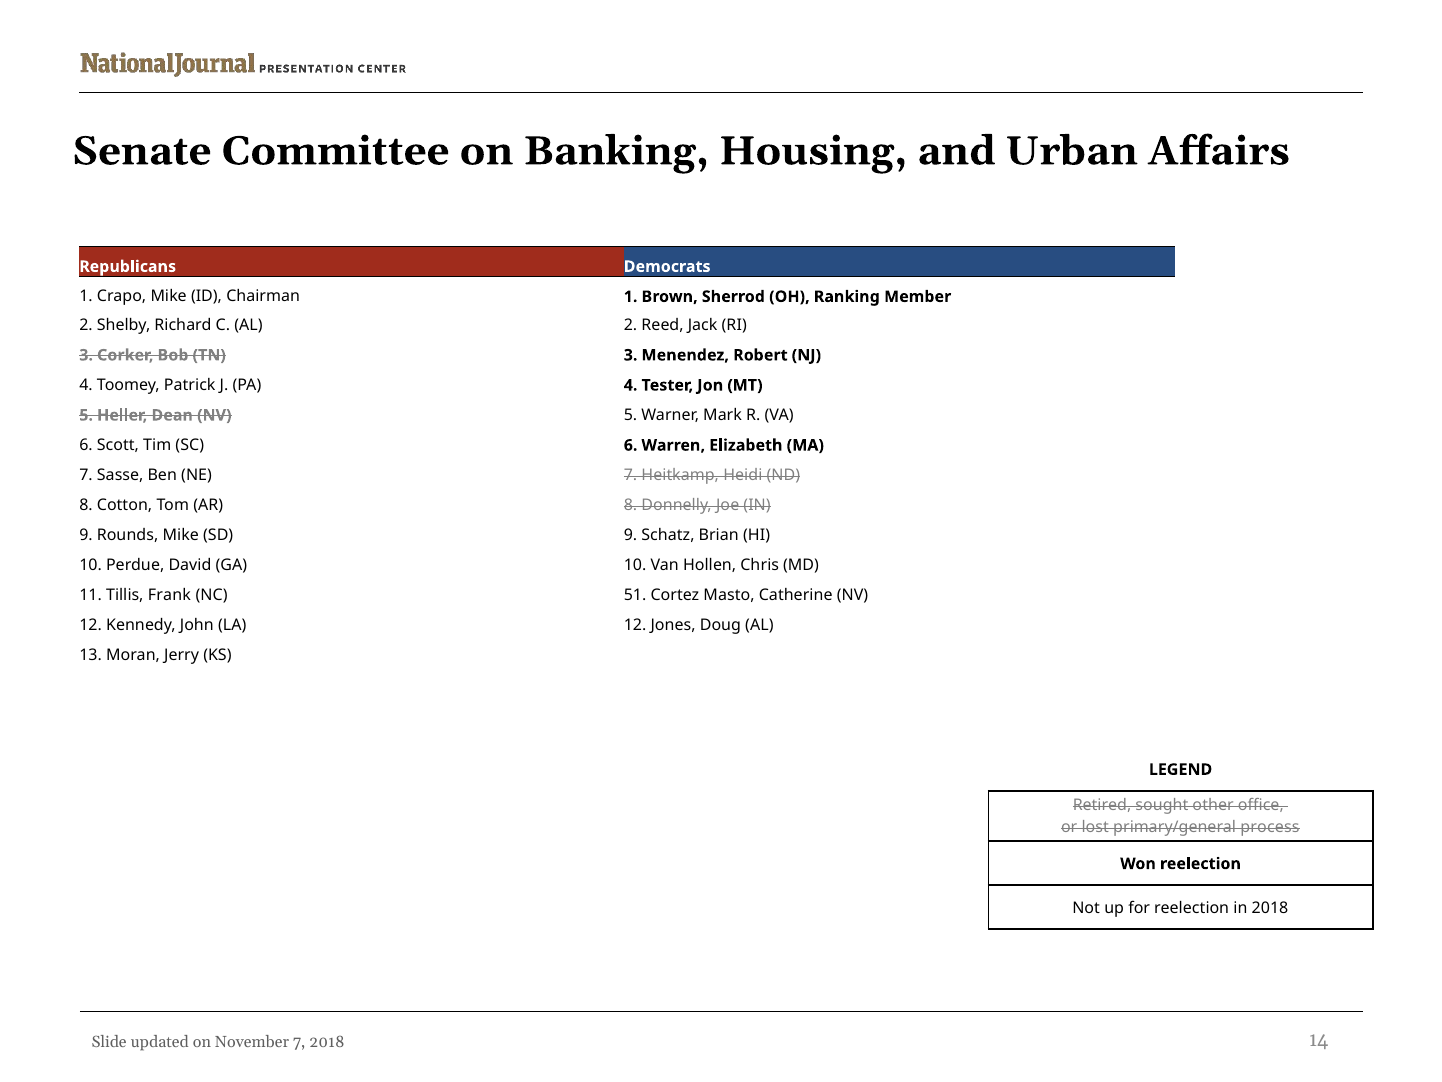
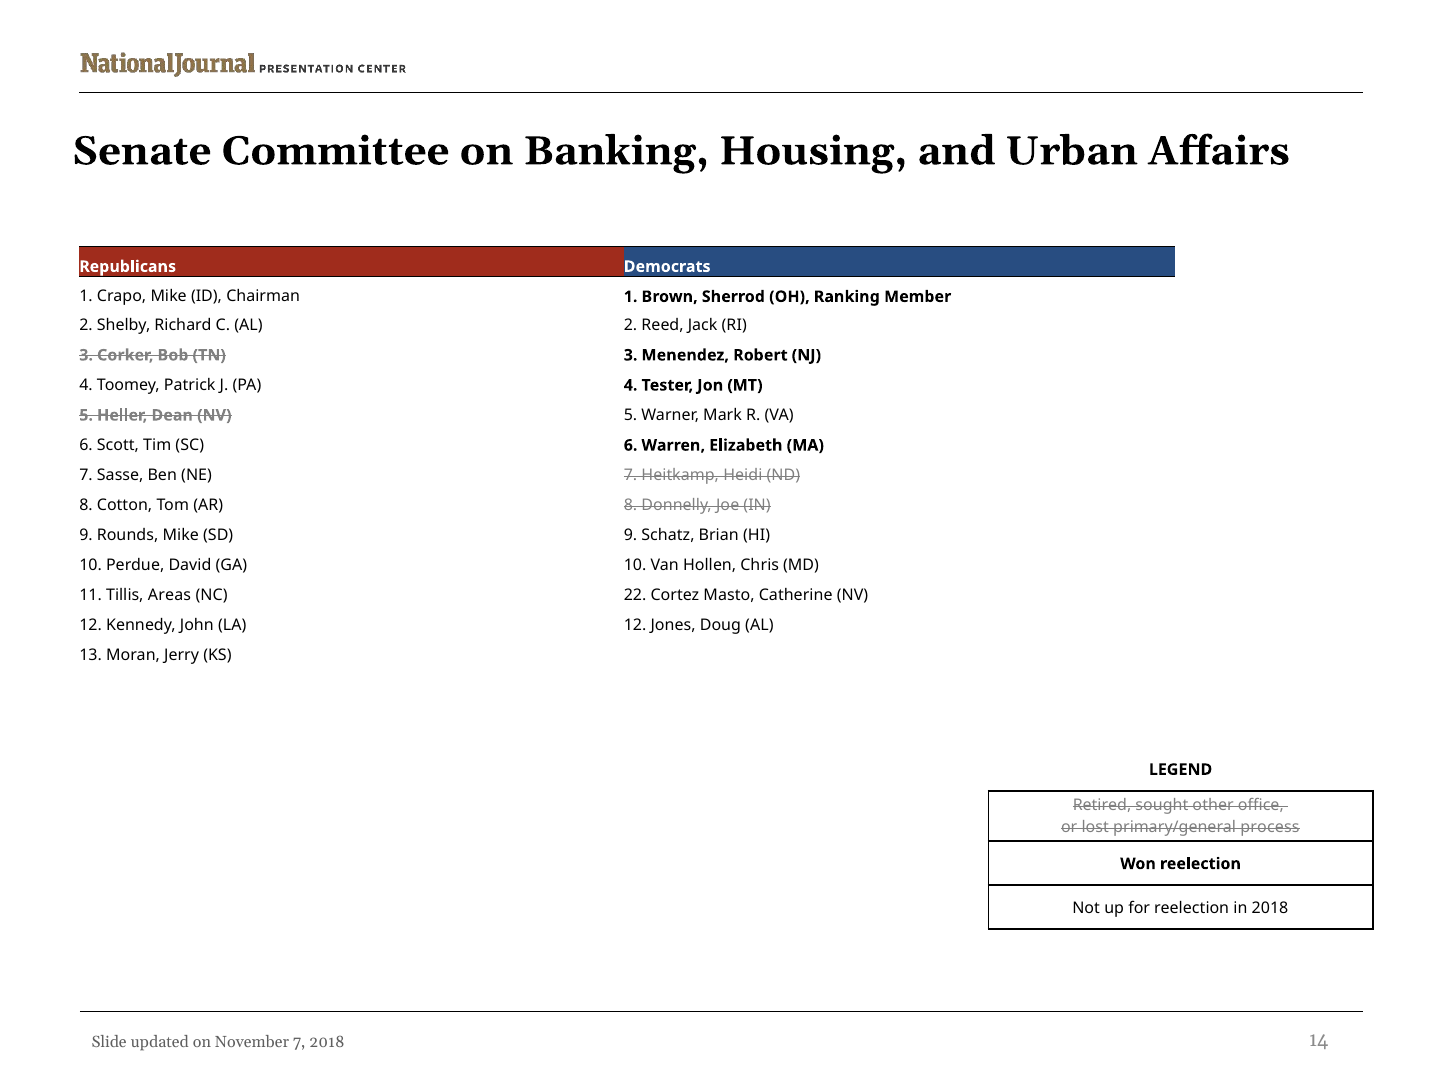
Frank: Frank -> Areas (169, 595)
51: 51 -> 22 (635, 595)
